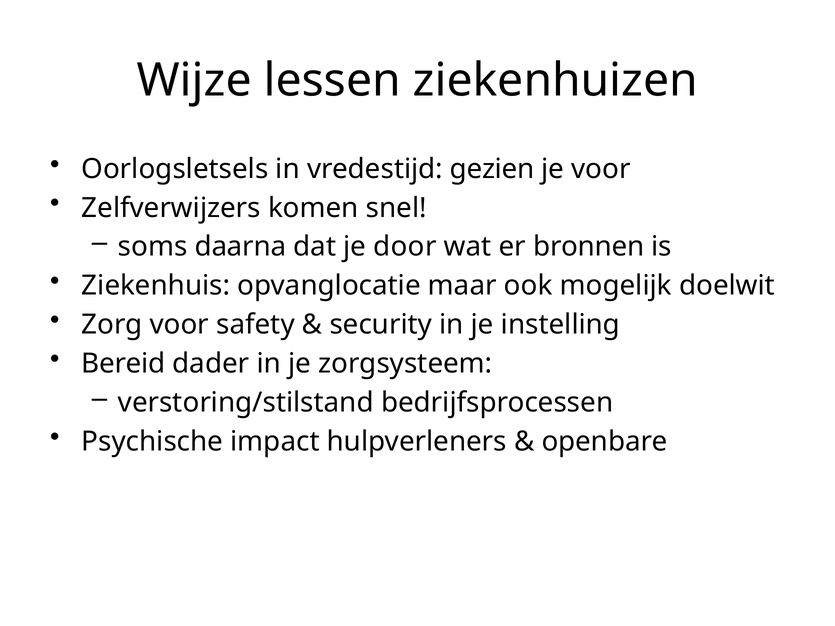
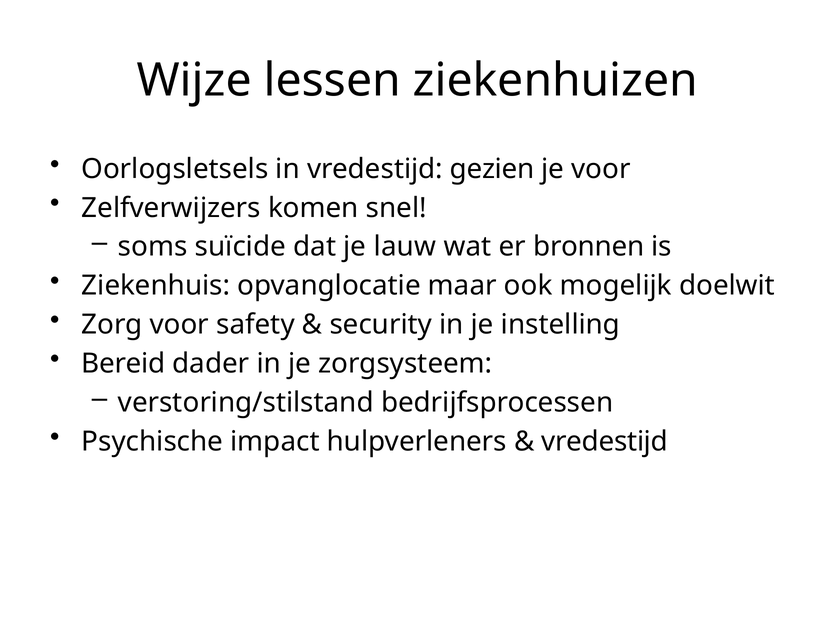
daarna: daarna -> suïcide (240, 247)
door: door -> lauw (405, 247)
openbare: openbare -> vredestijd (605, 442)
